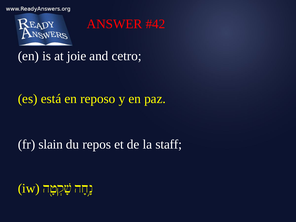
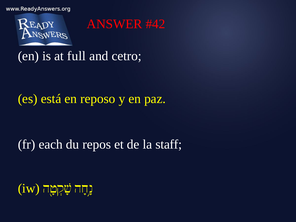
joie: joie -> full (77, 56)
slain: slain -> each (51, 144)
